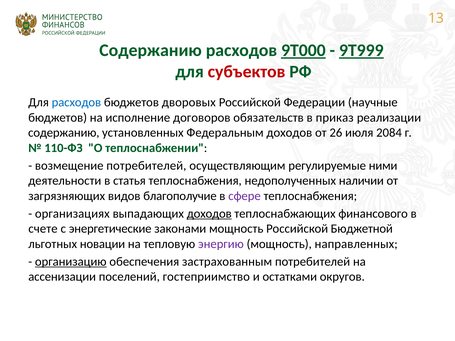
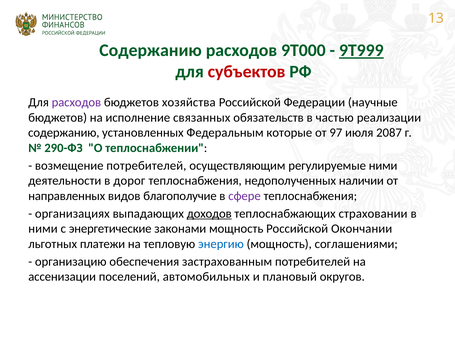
9Т000 underline: present -> none (303, 50)
расходов colour: blue -> purple (76, 103)
дворовых: дворовых -> хозяйства (189, 103)
договоров: договоров -> связанных (202, 118)
приказ: приказ -> частью (335, 118)
Федеральным доходов: доходов -> которые (289, 133)
26: 26 -> 97 (336, 133)
2084: 2084 -> 2087 (389, 133)
110-ФЗ: 110-ФЗ -> 290-ФЗ (63, 148)
статья: статья -> дорог (129, 181)
загрязняющих: загрязняющих -> направленных (67, 196)
финансового: финансового -> страховании (373, 214)
счете: счете -> ними (43, 229)
Бюджетной: Бюджетной -> Окончании (362, 229)
новации: новации -> платежи (103, 244)
энергию colour: purple -> blue (221, 244)
направленных: направленных -> соглашениями (356, 244)
организацию underline: present -> none (71, 262)
гостеприимство: гостеприимство -> автомобильных (206, 277)
остатками: остатками -> плановый (290, 277)
